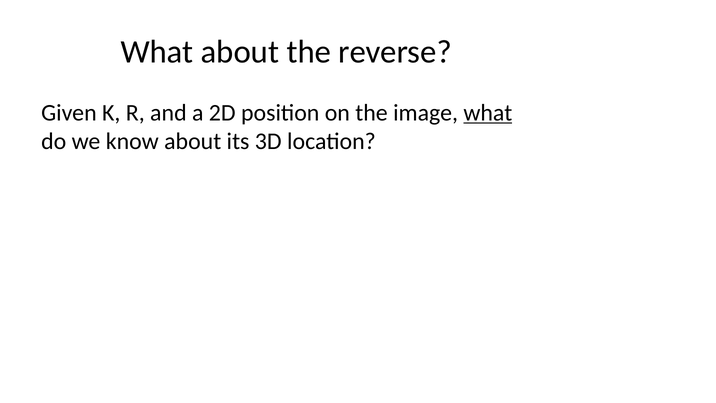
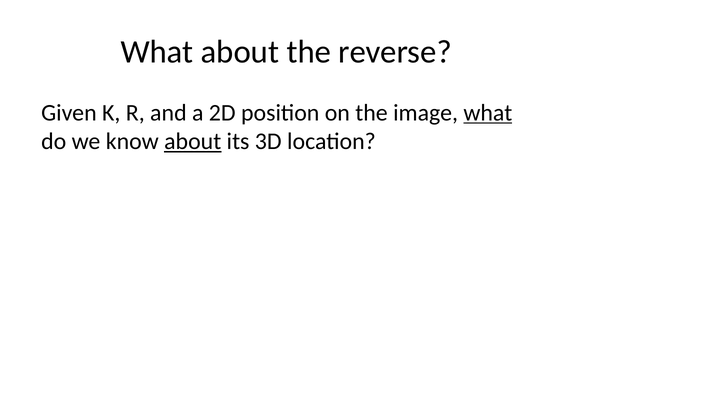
about underline: none -> present (193, 141)
